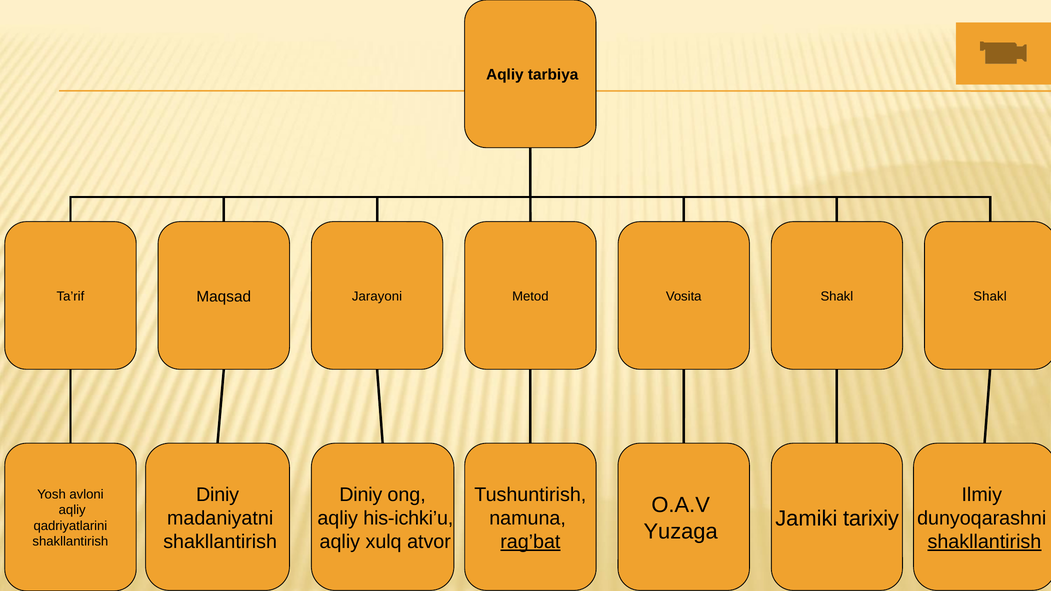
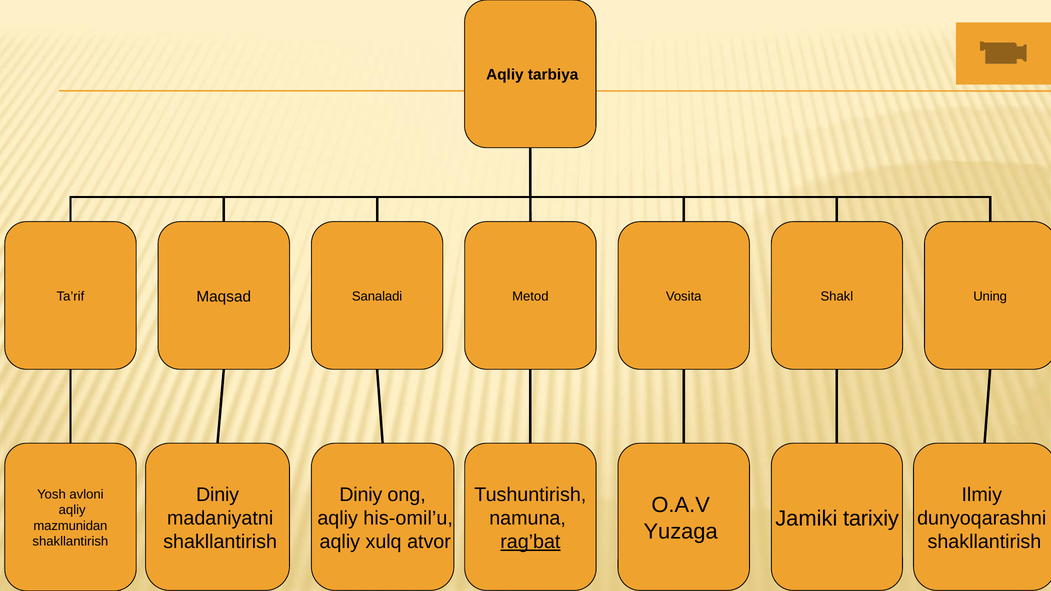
Jarayoni: Jarayoni -> Sanaladi (377, 296)
Shakl Shakl: Shakl -> Uning (990, 296)
his-ichki’u: his-ichki’u -> his-omil’u (408, 518)
qadriyatlarini: qadriyatlarini -> mazmunidan (70, 526)
shakllantirish underline: present -> none (984, 542)
